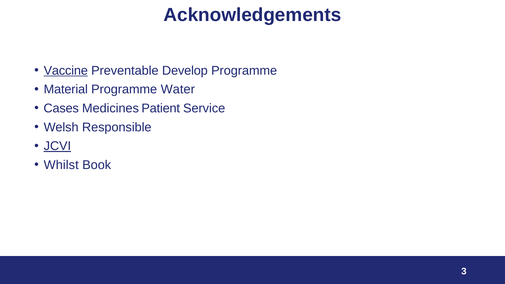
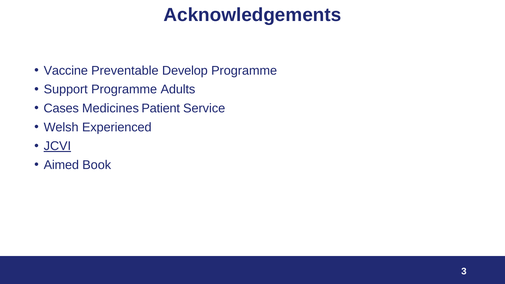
Vaccine underline: present -> none (66, 71)
Material: Material -> Support (66, 89)
Water: Water -> Adults (178, 89)
Responsible: Responsible -> Experienced (117, 127)
Whilst: Whilst -> Aimed (61, 165)
